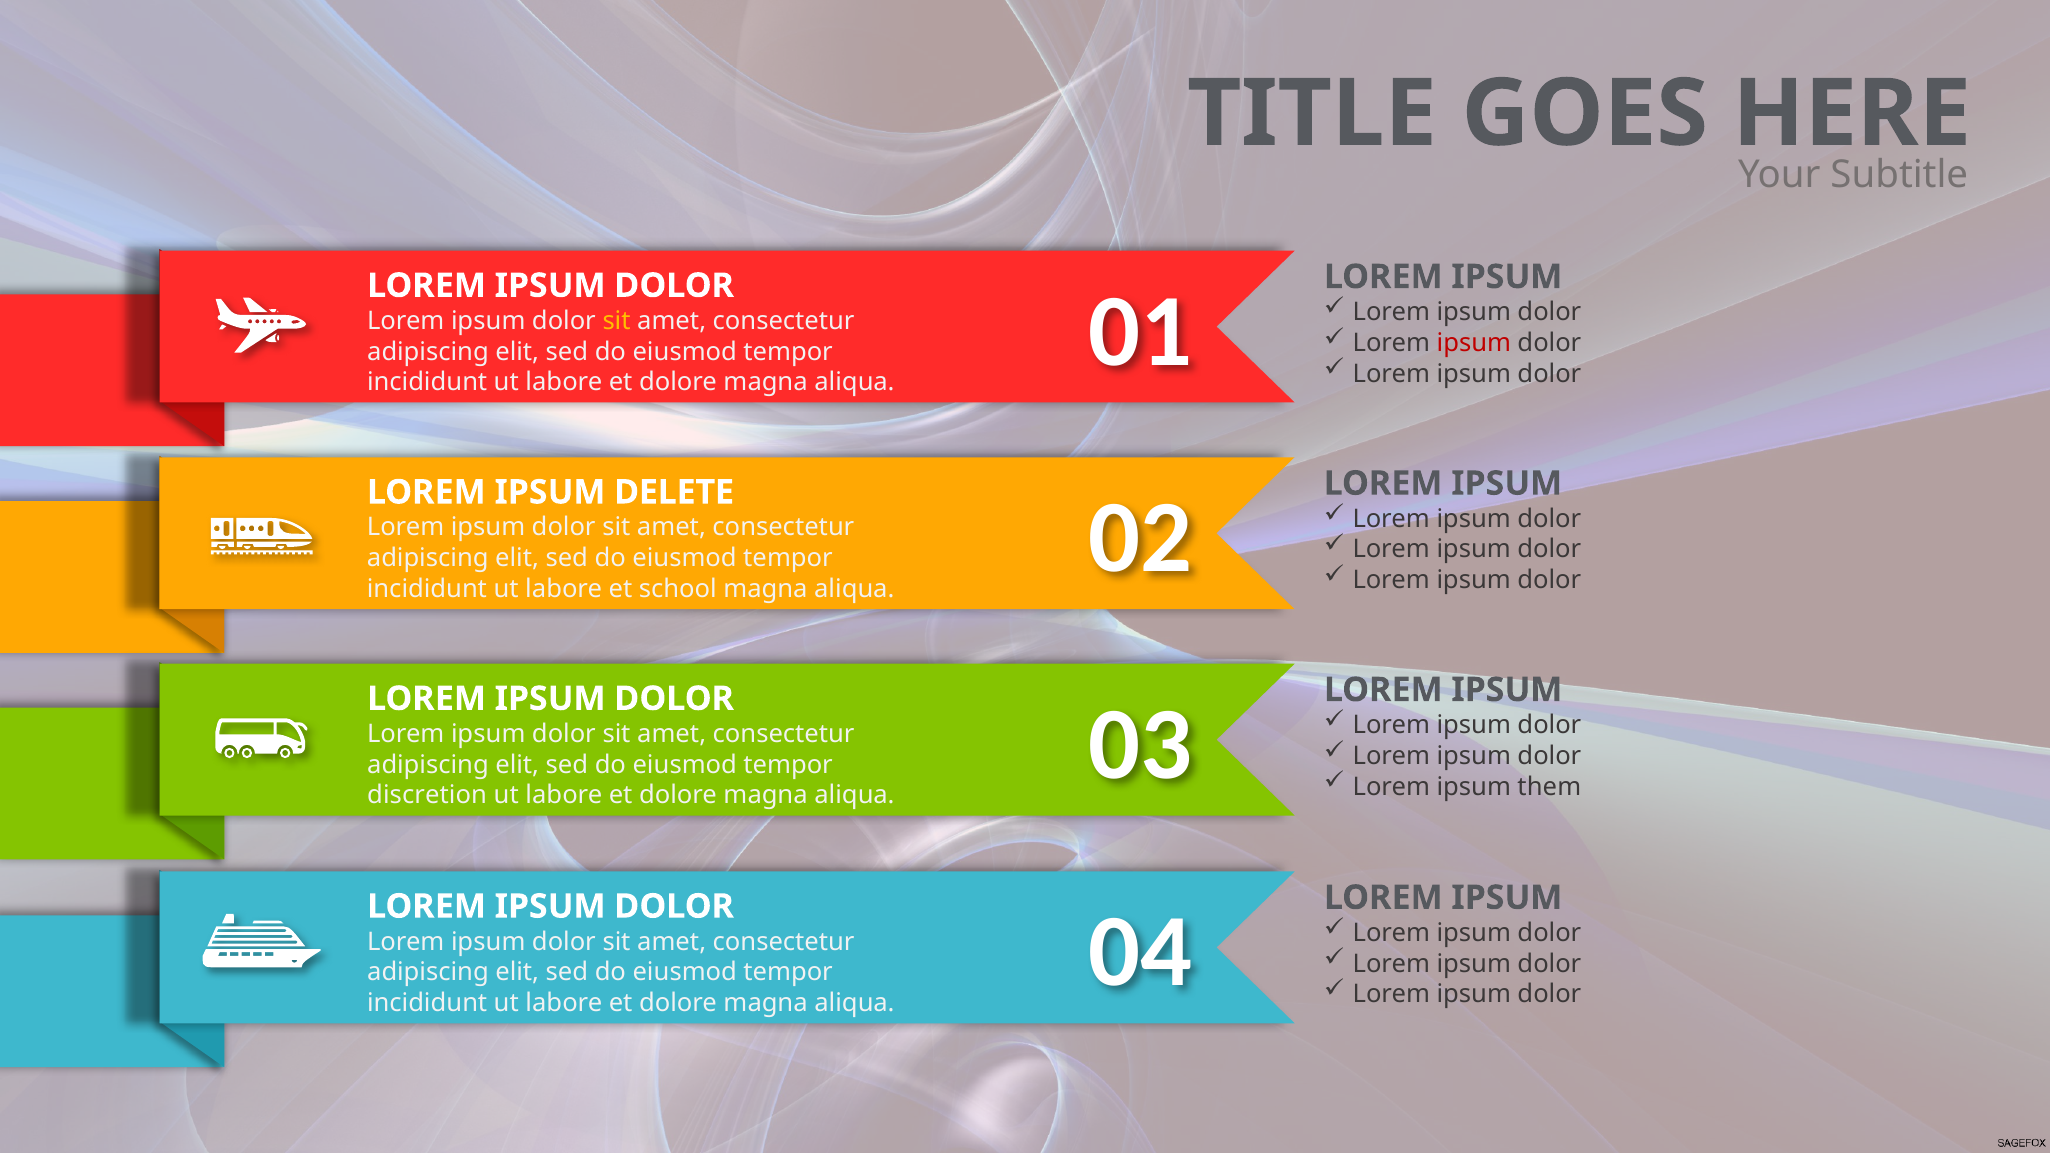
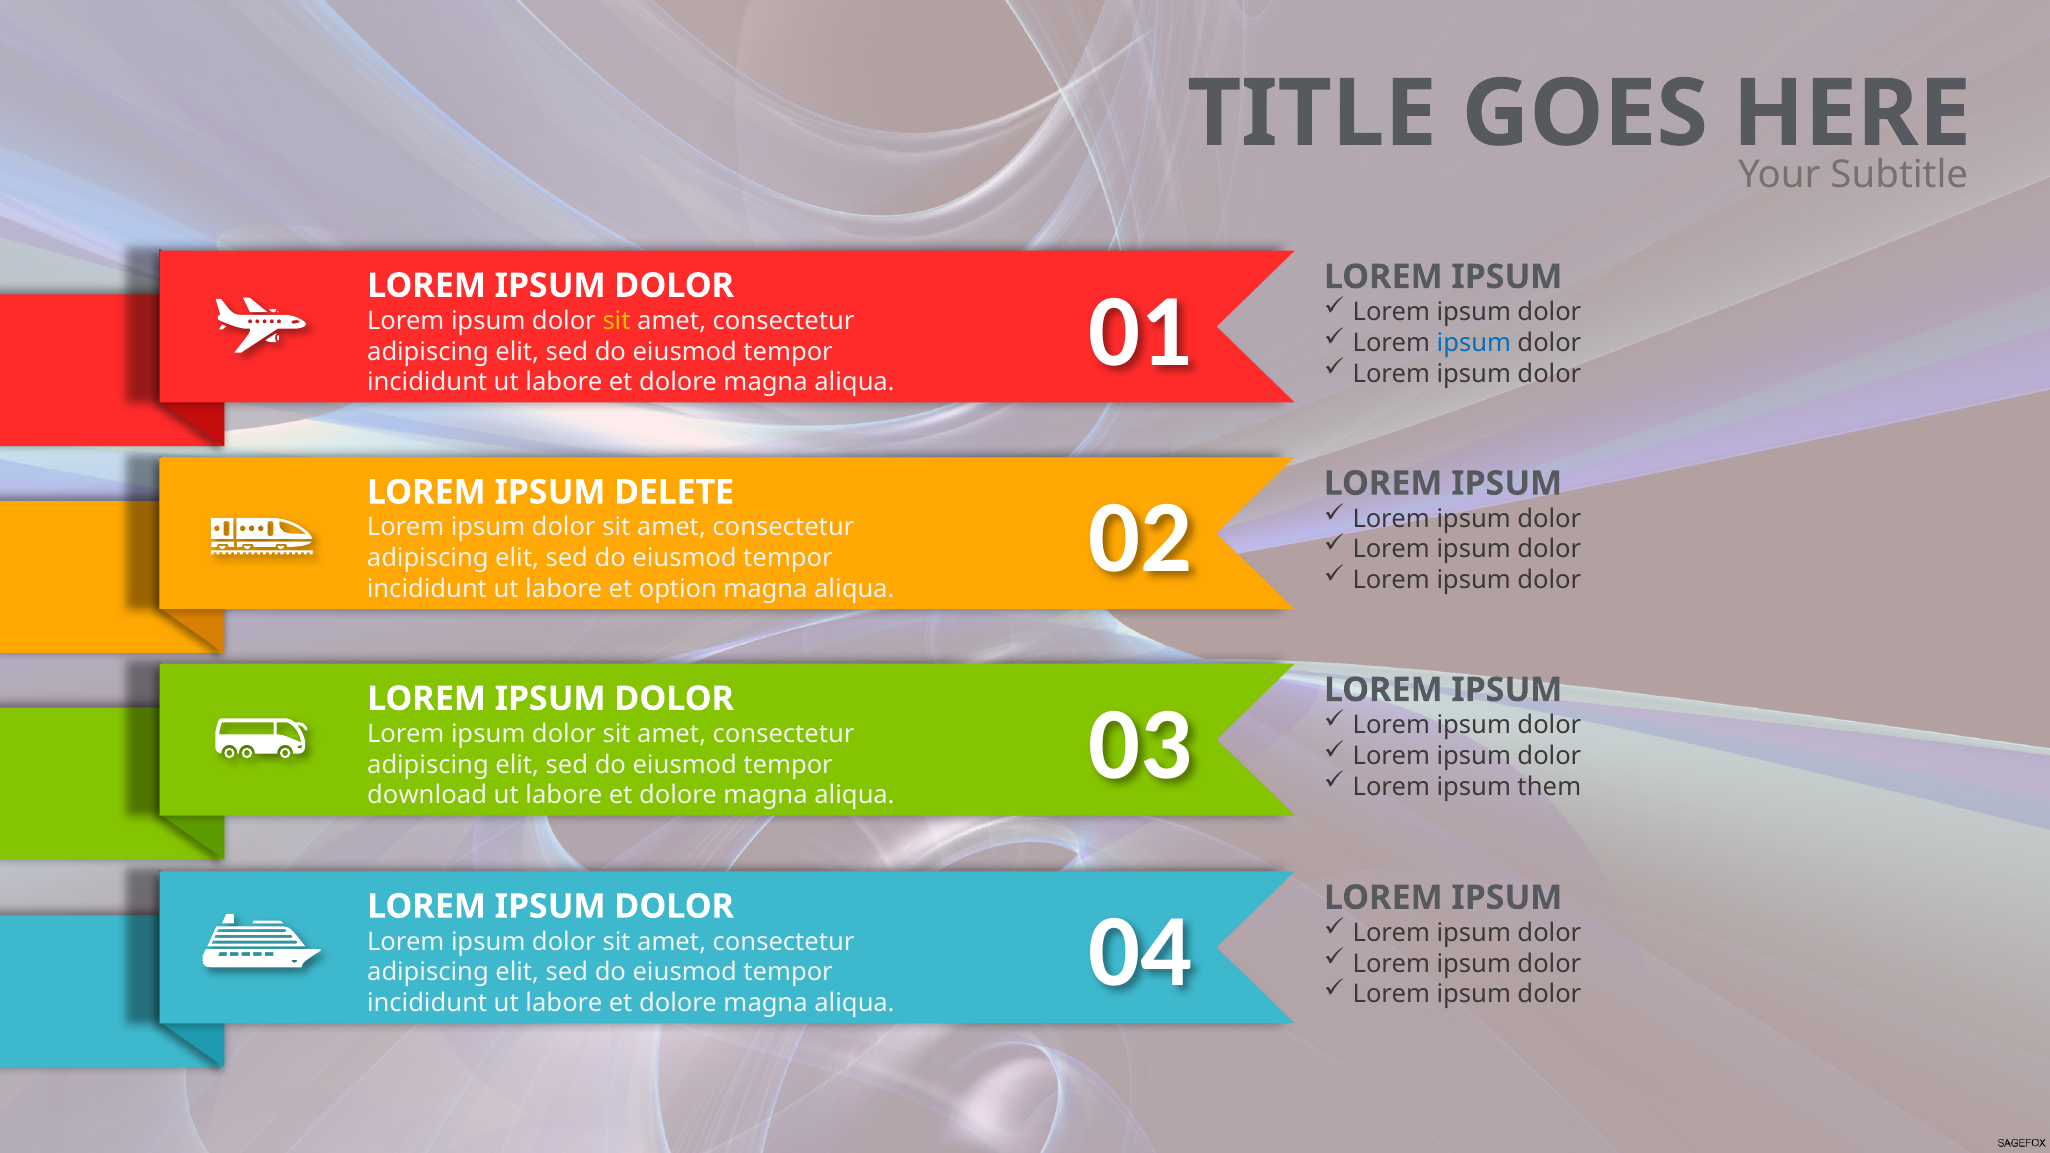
ipsum colour: red -> blue (1474, 343)
school: school -> option (678, 589)
discretion: discretion -> download (427, 796)
